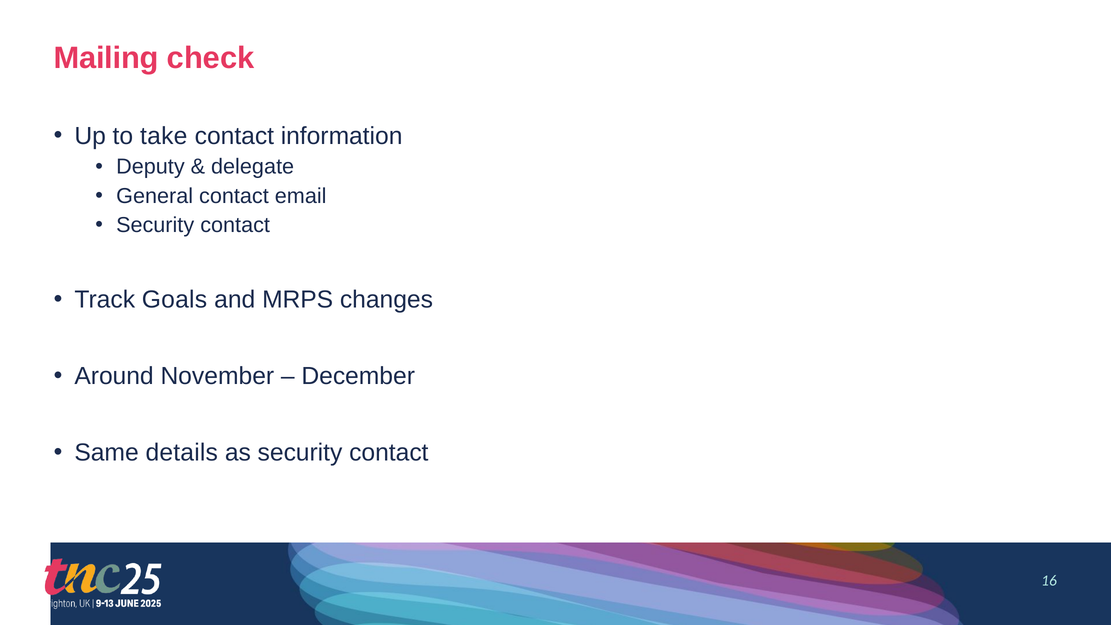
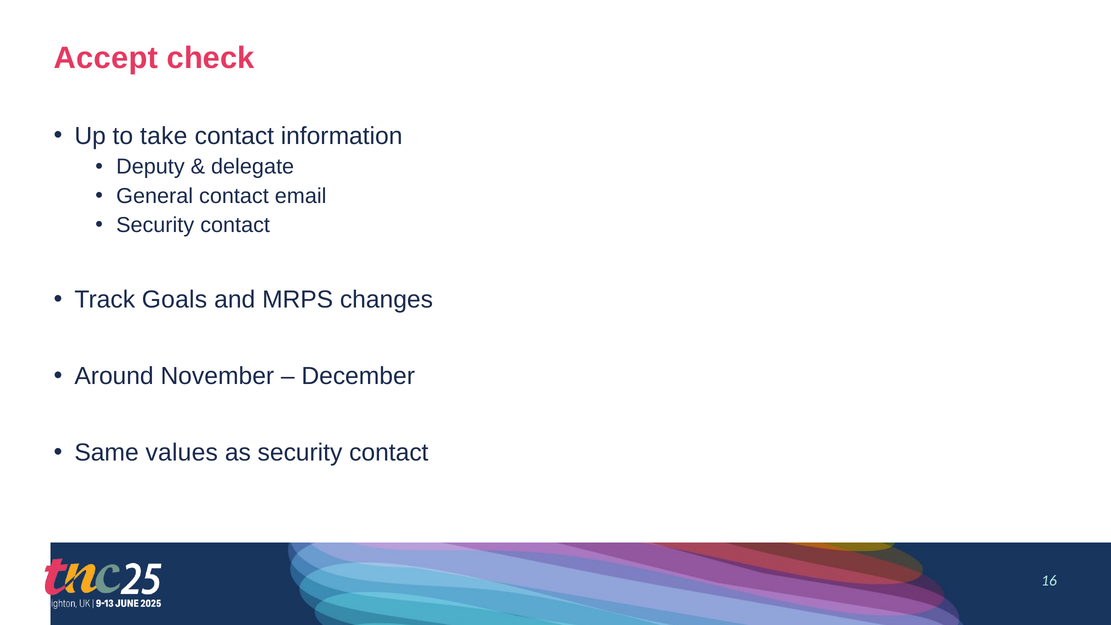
Mailing: Mailing -> Accept (106, 58)
details: details -> values (182, 453)
